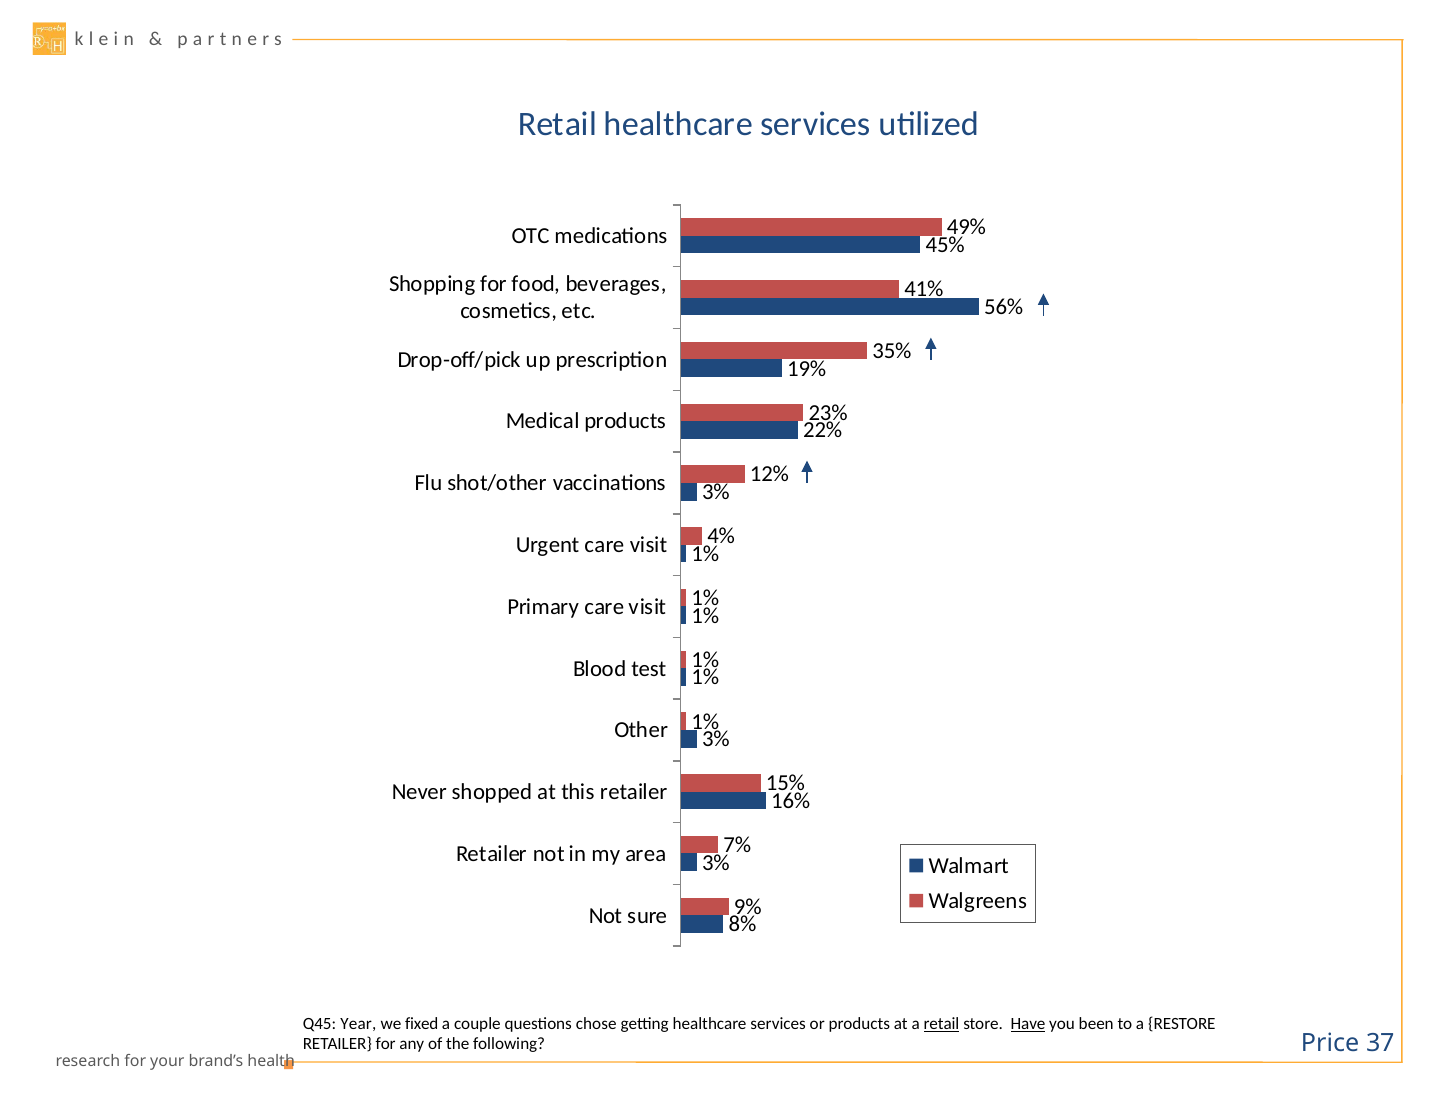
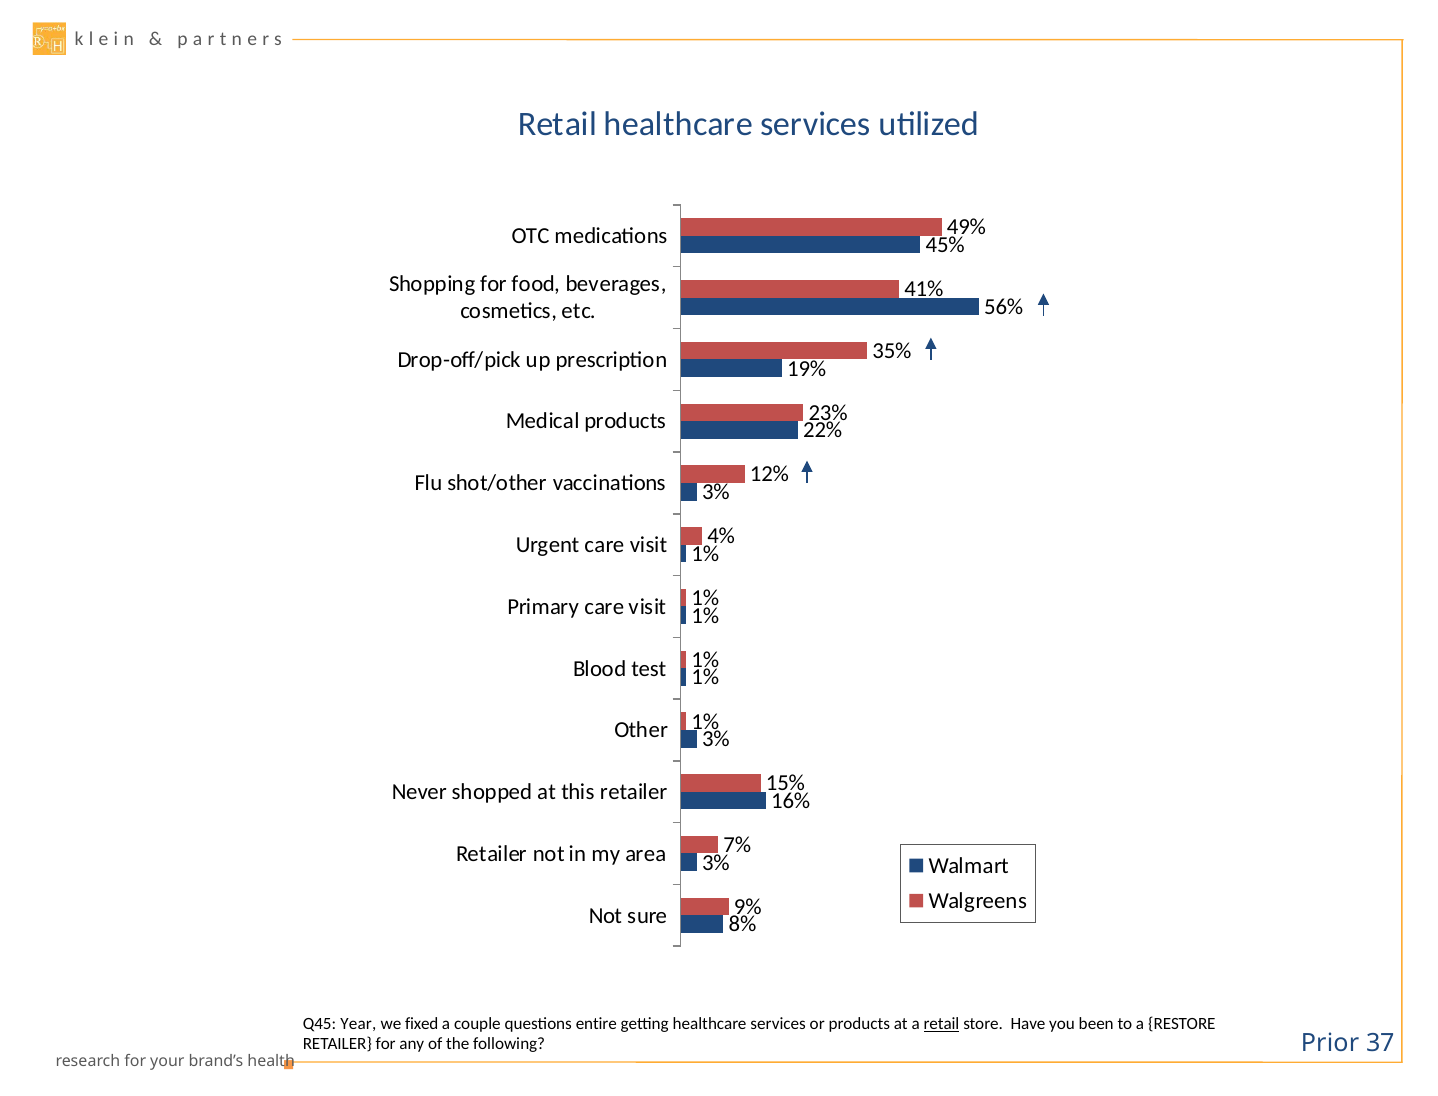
chose: chose -> entire (596, 1023)
Have underline: present -> none (1028, 1023)
Price: Price -> Prior (1330, 1043)
